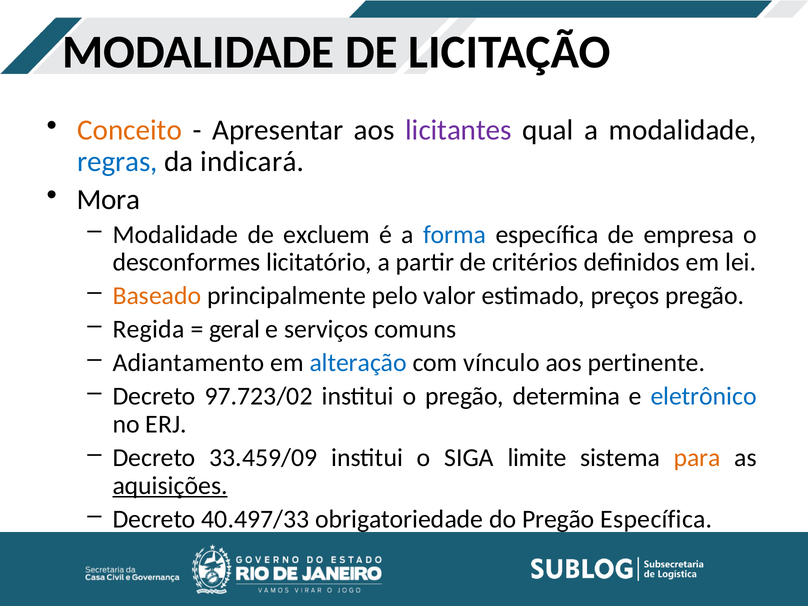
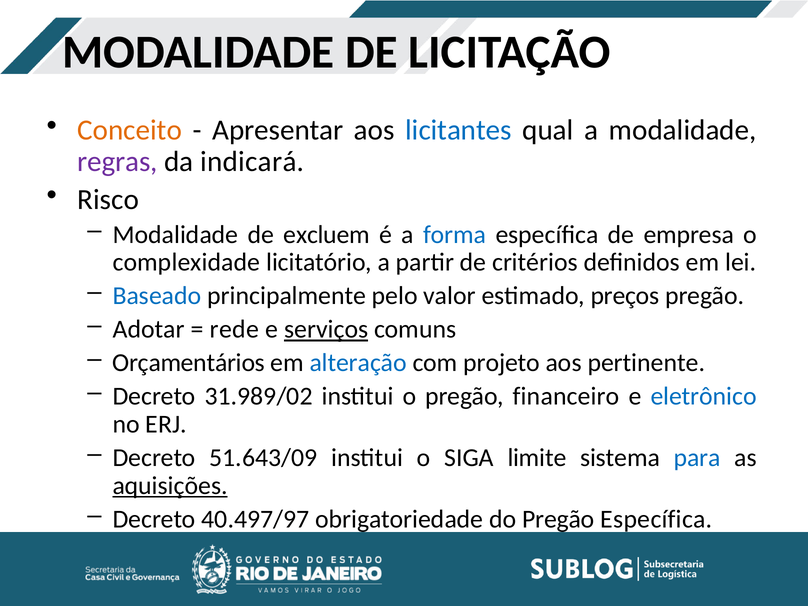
licitantes colour: purple -> blue (459, 130)
regras colour: blue -> purple (117, 162)
Mora: Mora -> Risco (108, 200)
desconformes: desconformes -> complexidade (186, 262)
Baseado colour: orange -> blue (157, 296)
Regida: Regida -> Adotar (149, 329)
geral: geral -> rede (234, 329)
serviços underline: none -> present (326, 329)
Adiantamento: Adiantamento -> Orçamentários (189, 363)
vínculo: vínculo -> projeto (502, 363)
97.723/02: 97.723/02 -> 31.989/02 (259, 396)
determina: determina -> financeiro (566, 396)
33.459/09: 33.459/09 -> 51.643/09 (263, 458)
para colour: orange -> blue (697, 458)
40.497/33: 40.497/33 -> 40.497/97 (255, 519)
